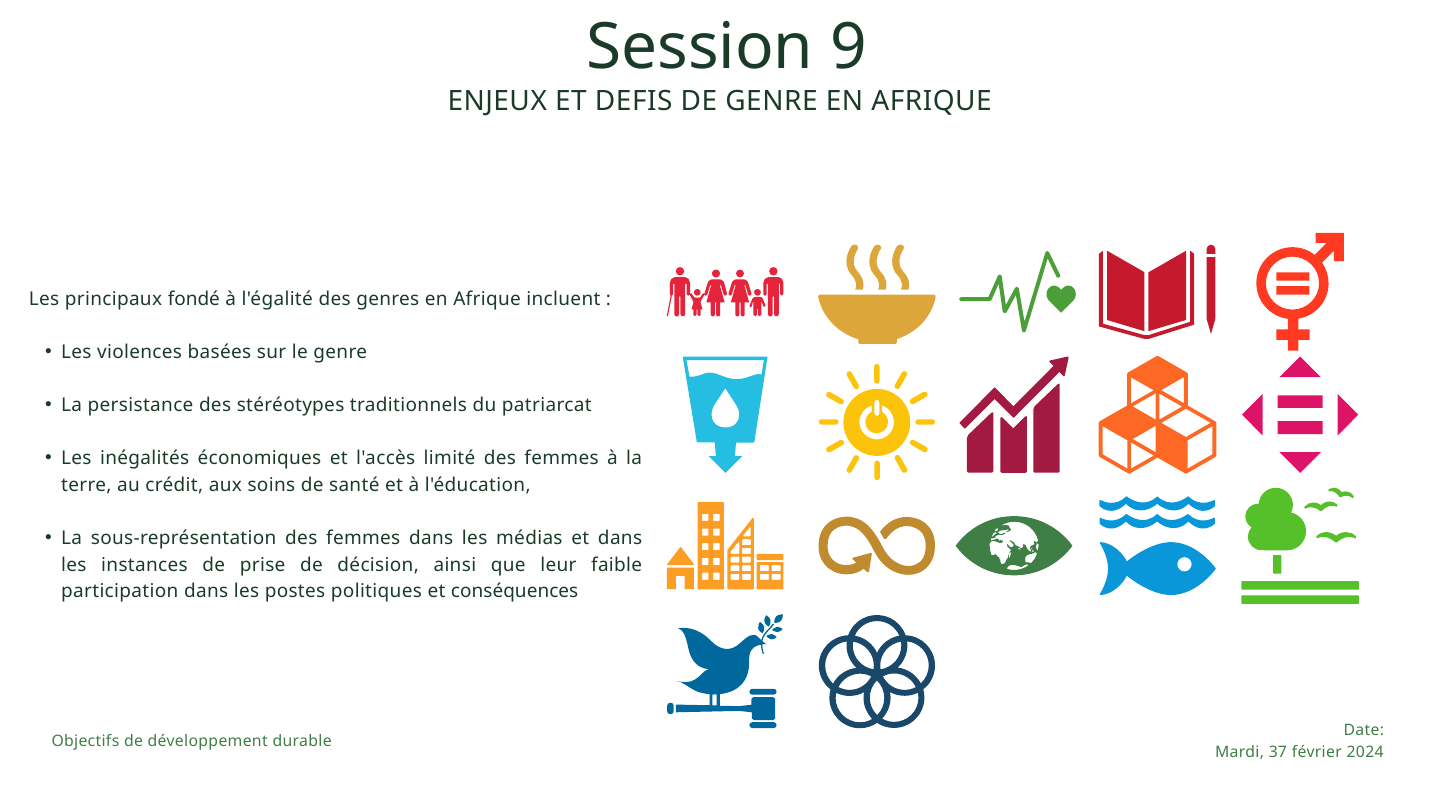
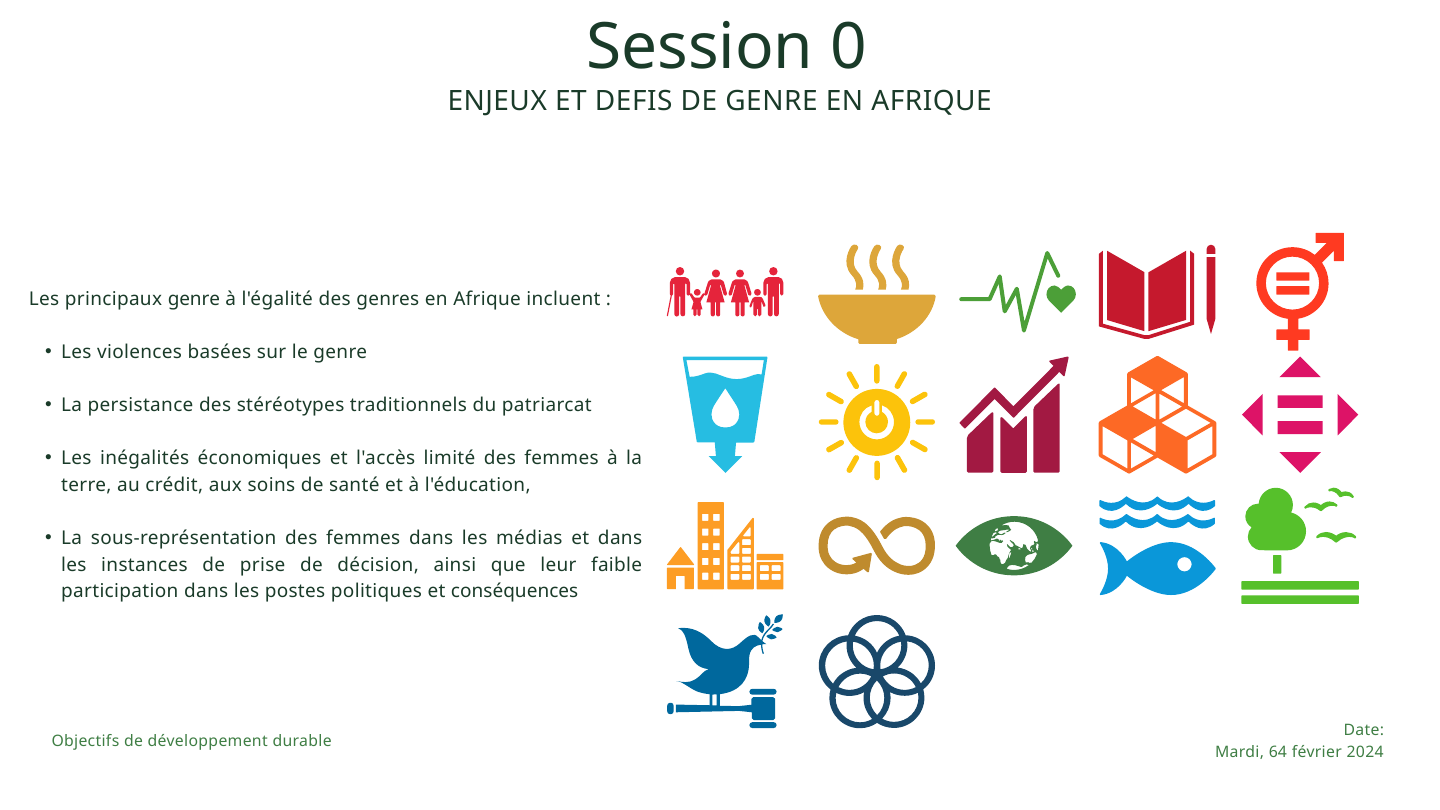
9: 9 -> 0 (848, 47)
principaux fondé: fondé -> genre (194, 299)
37: 37 -> 64 (1278, 752)
